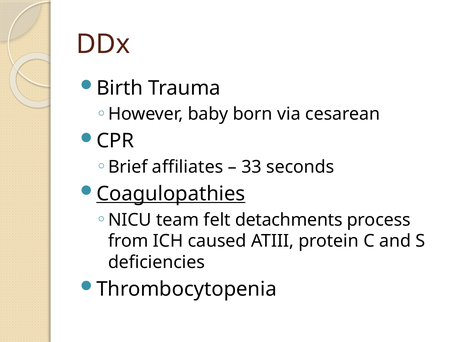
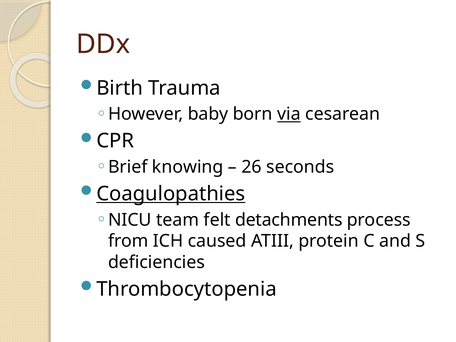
via underline: none -> present (289, 114)
affiliates: affiliates -> knowing (188, 167)
33: 33 -> 26 (252, 167)
